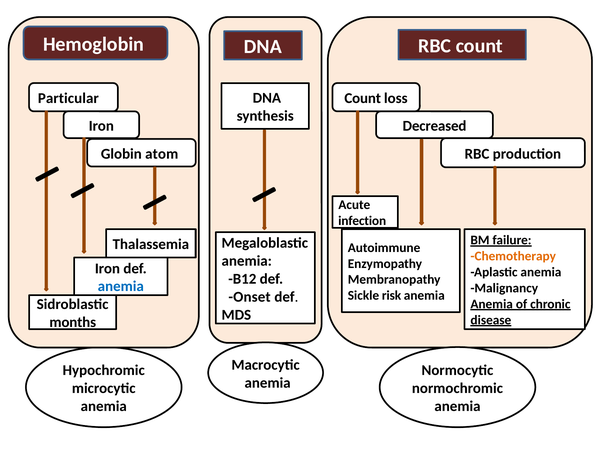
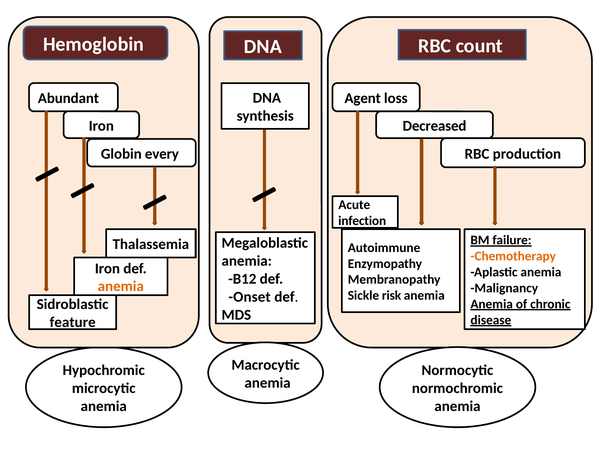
Particular: Particular -> Abundant (68, 98)
Count: Count -> Agent (363, 98)
atom: atom -> every (162, 154)
anemia colour: blue -> orange (121, 287)
months: months -> feature (73, 322)
